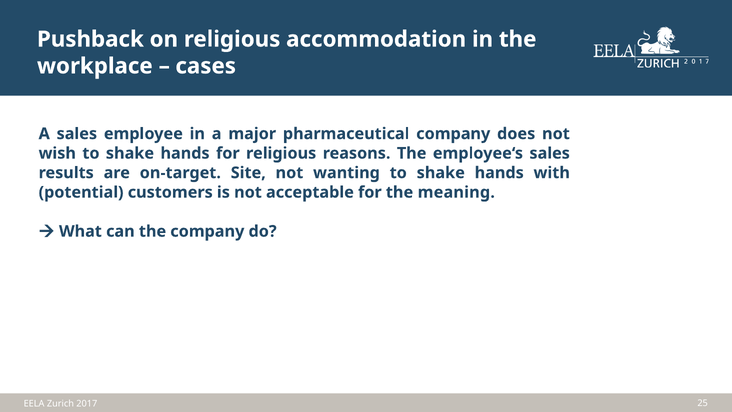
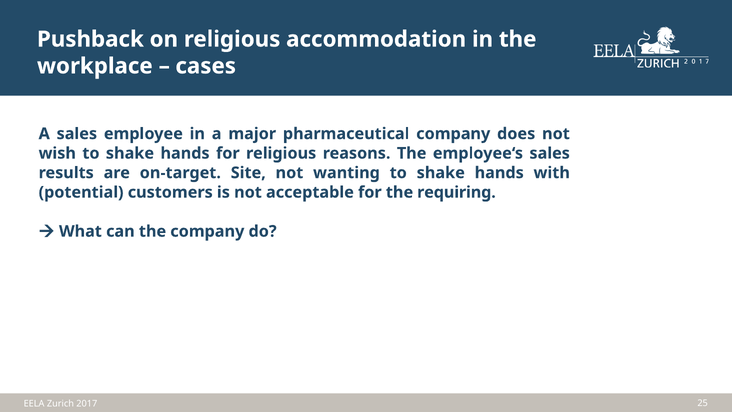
meaning: meaning -> requiring (456, 192)
